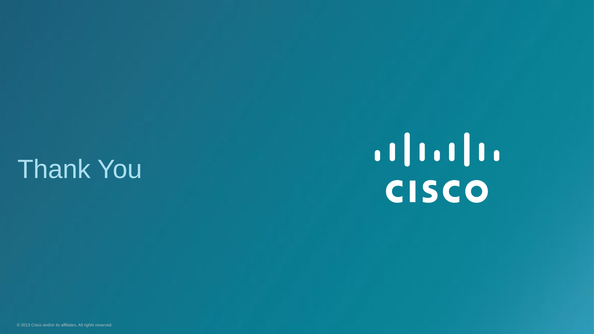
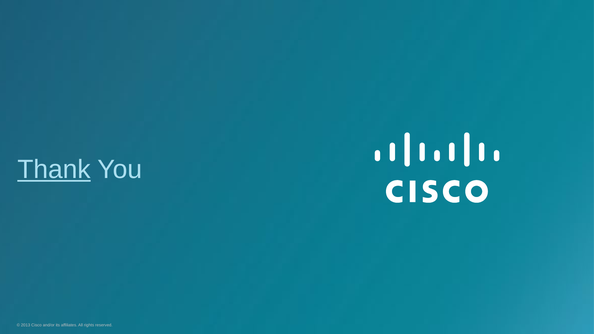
Thank underline: none -> present (54, 170)
